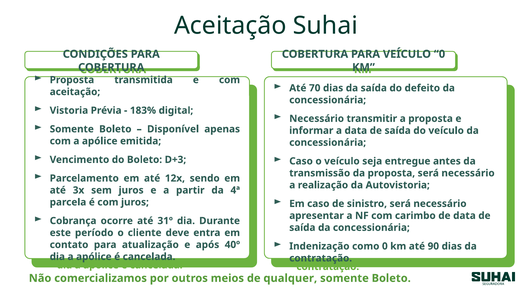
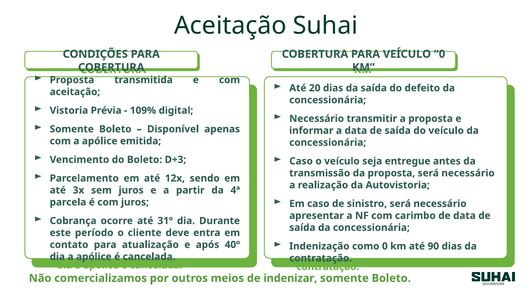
70: 70 -> 20 (315, 88)
183%: 183% -> 109% (143, 111)
qualquer: qualquer -> indenizar (290, 278)
